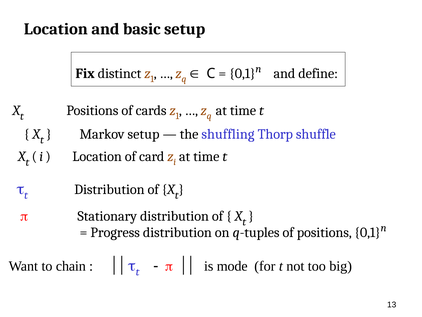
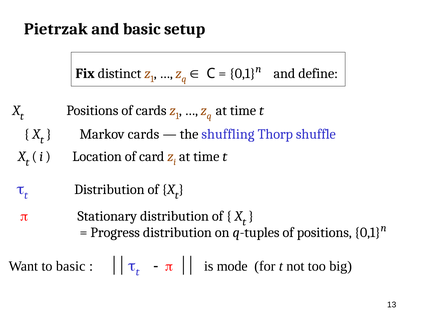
Location: Location -> Pietrzak (56, 29)
Markov setup: setup -> cards (143, 134)
to chain: chain -> basic (71, 266)
